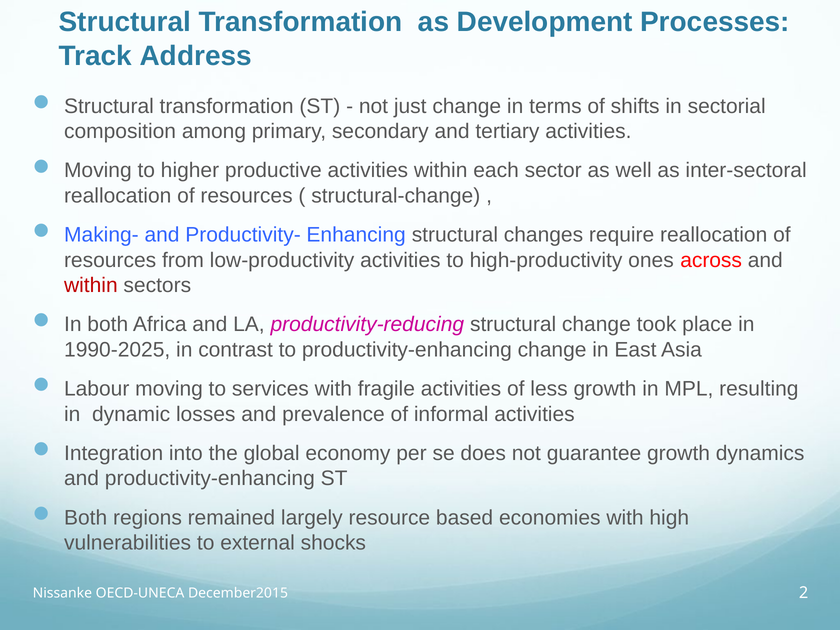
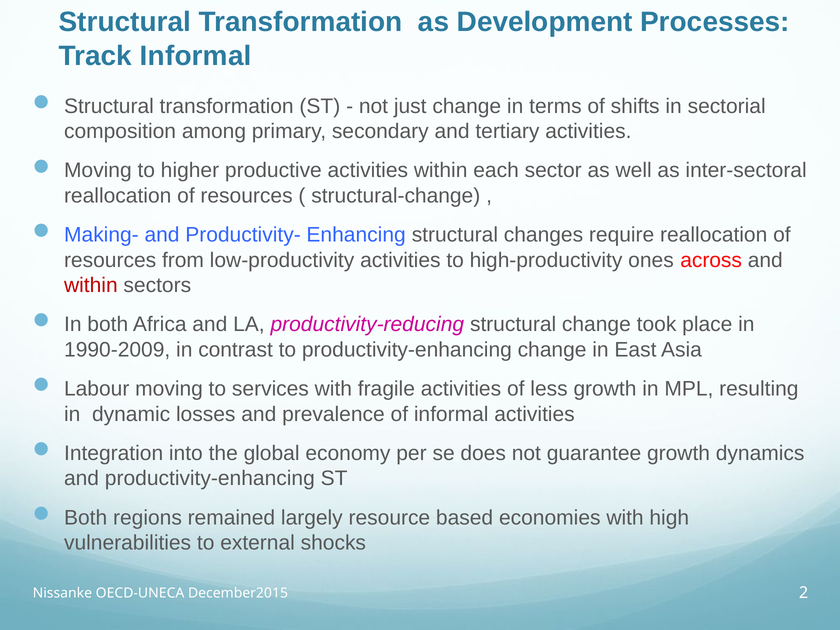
Track Address: Address -> Informal (196, 56)
1990-2025: 1990-2025 -> 1990-2009 (117, 350)
